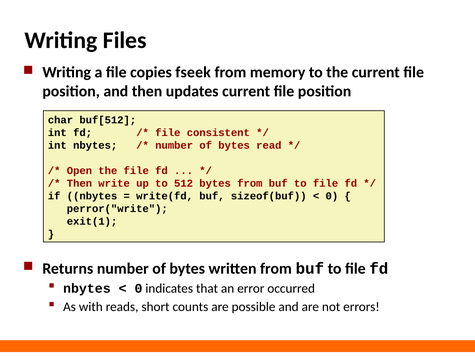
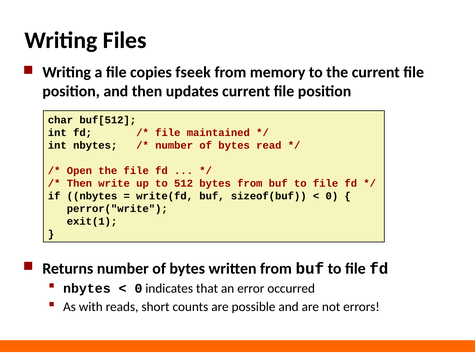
consistent: consistent -> maintained (218, 133)
